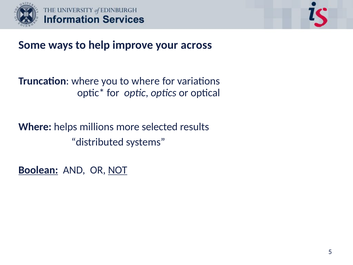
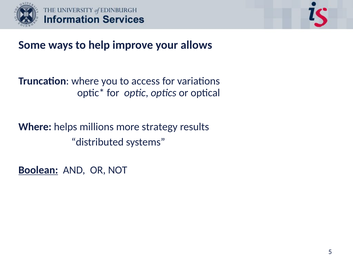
across: across -> allows (196, 45)
to where: where -> access (146, 81)
selected: selected -> strategy (160, 127)
NOT underline: present -> none (118, 170)
